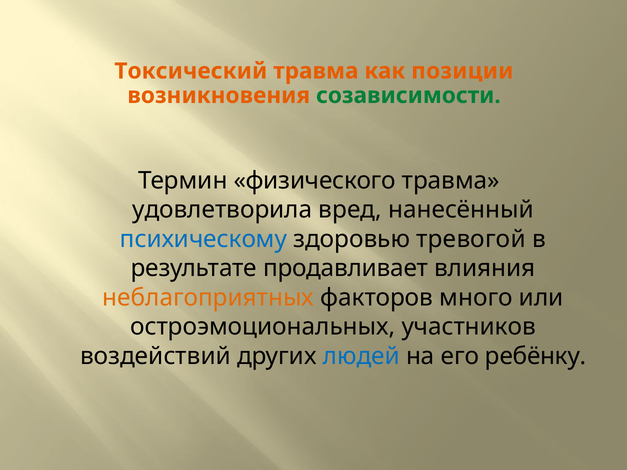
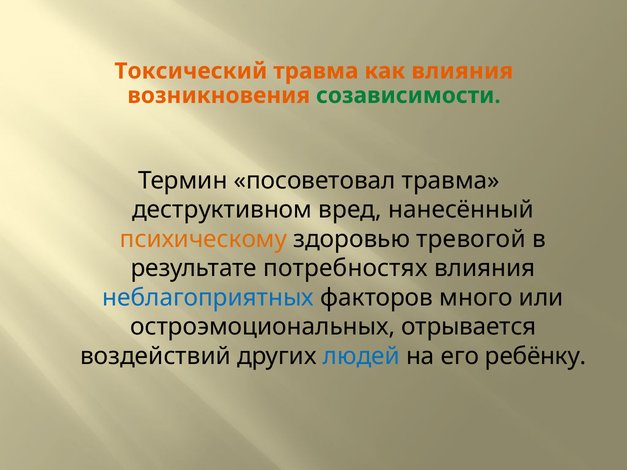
как позиции: позиции -> влияния (462, 71)
физического: физического -> посоветовал (315, 181)
удовлетворила: удовлетворила -> деструктивном (222, 210)
психическому colour: blue -> orange (203, 239)
продавливает: продавливает -> потребностях (345, 268)
неблагоприятных colour: orange -> blue (208, 298)
участников: участников -> отрывается (469, 327)
